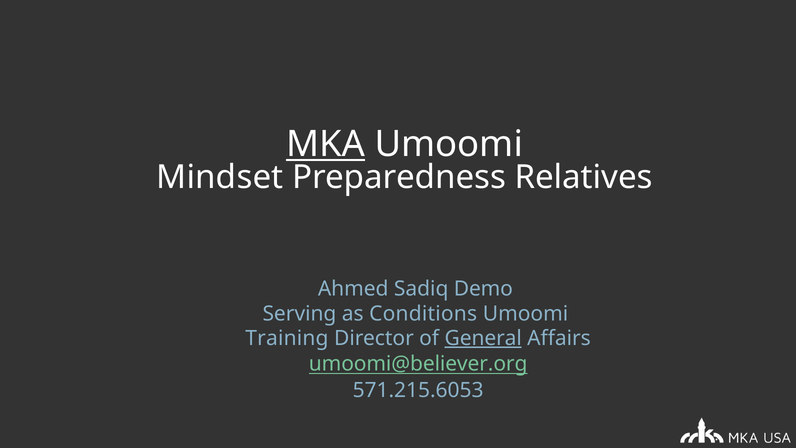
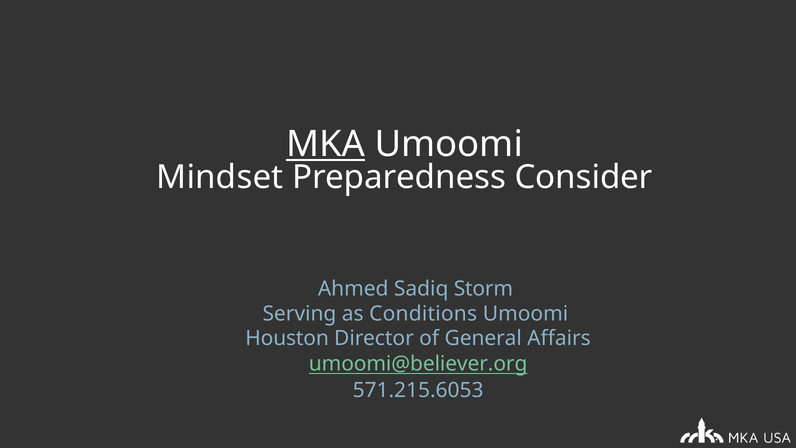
Relatives: Relatives -> Consider (584, 177)
Demo: Demo -> Storm (483, 289)
Training: Training -> Houston (287, 338)
General underline: present -> none (483, 338)
